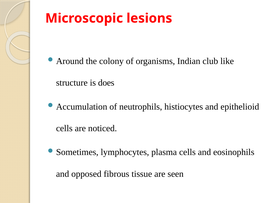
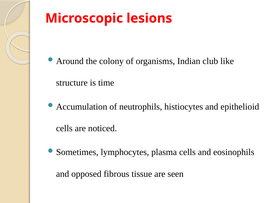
does: does -> time (106, 83)
